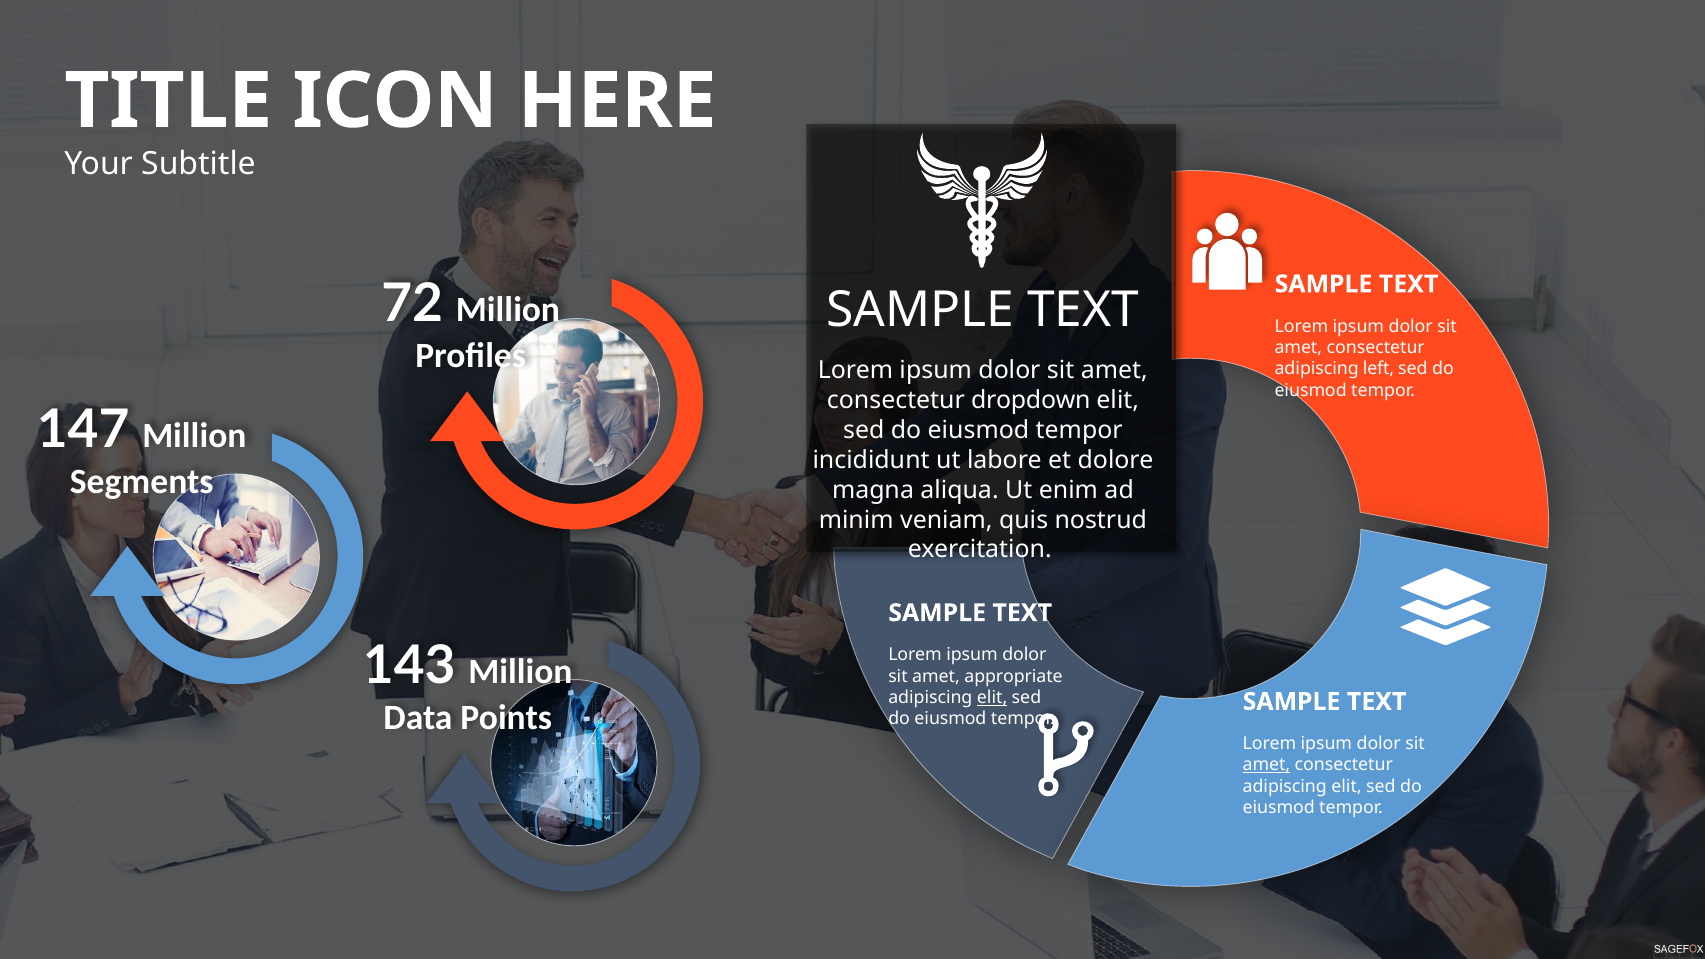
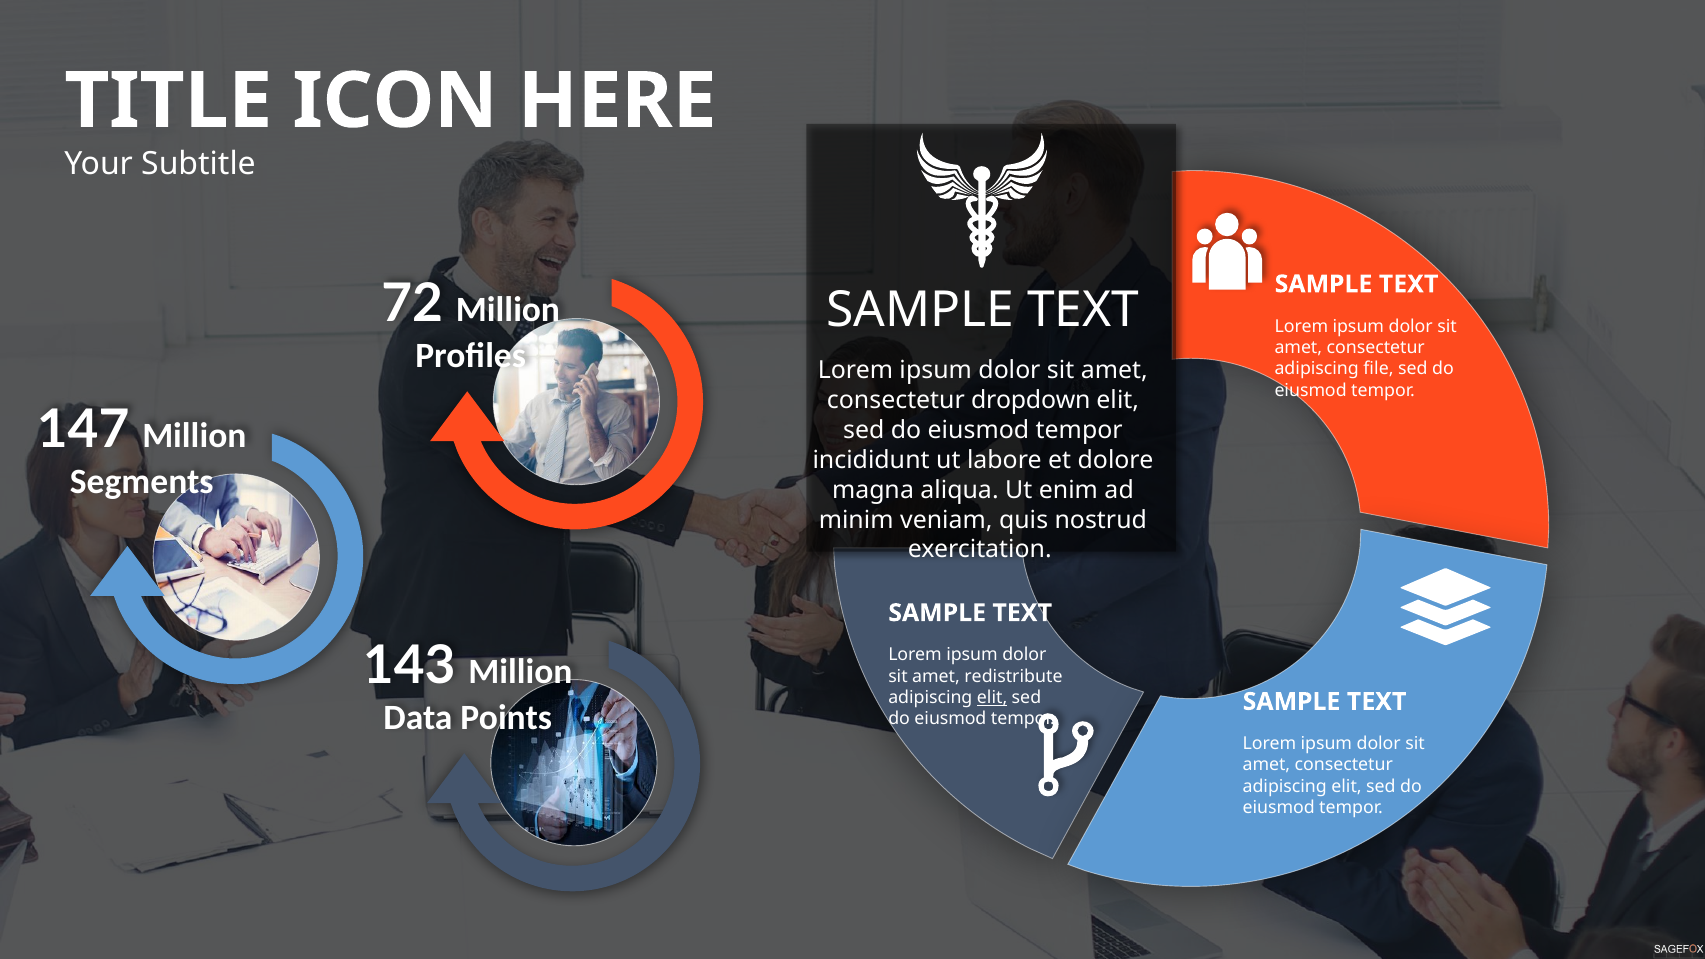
left: left -> file (1378, 369)
appropriate: appropriate -> redistribute (1013, 676)
amet underline: present -> none (1266, 765)
